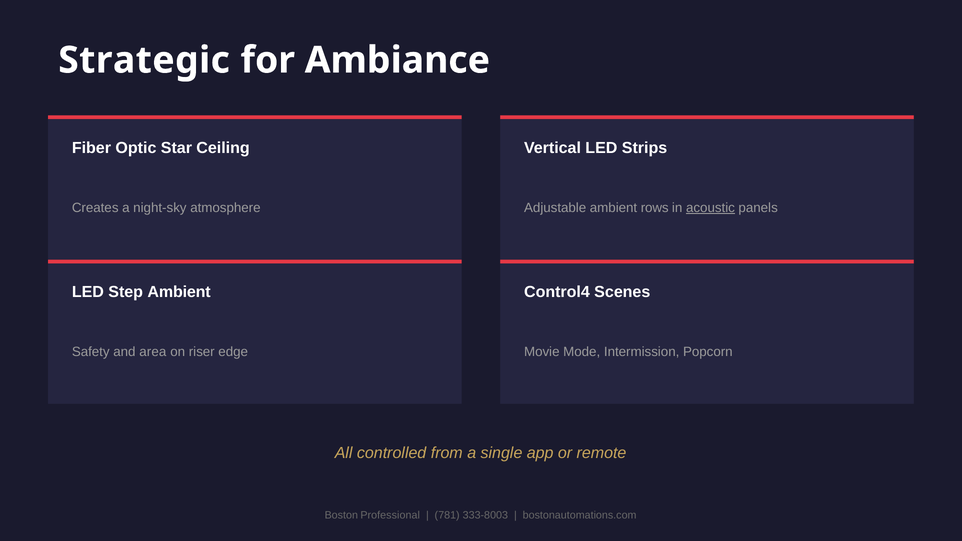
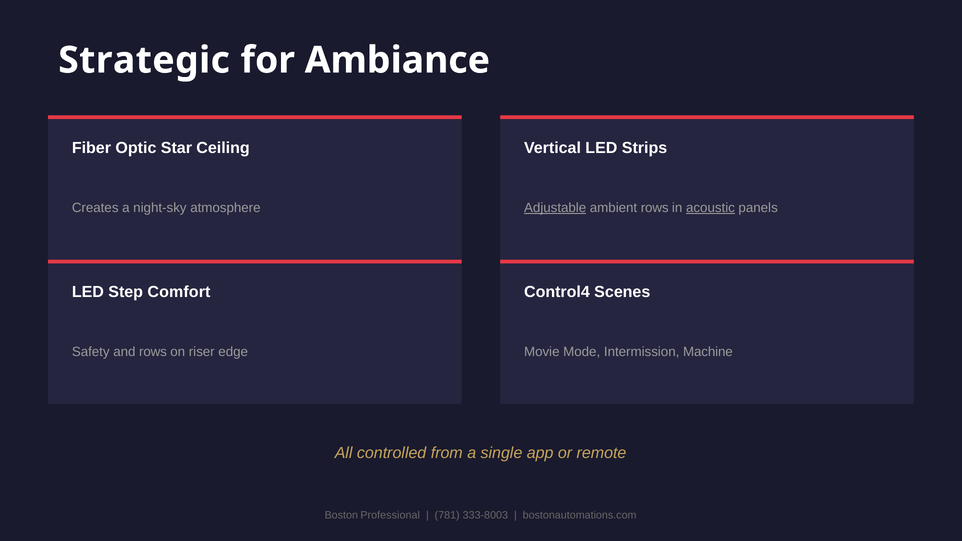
Adjustable underline: none -> present (555, 208)
Step Ambient: Ambient -> Comfort (179, 292)
and area: area -> rows (153, 352)
Popcorn: Popcorn -> Machine (708, 352)
